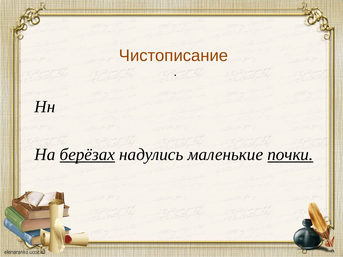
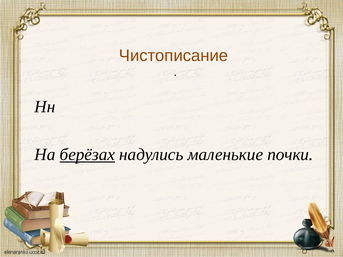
почки underline: present -> none (290, 155)
